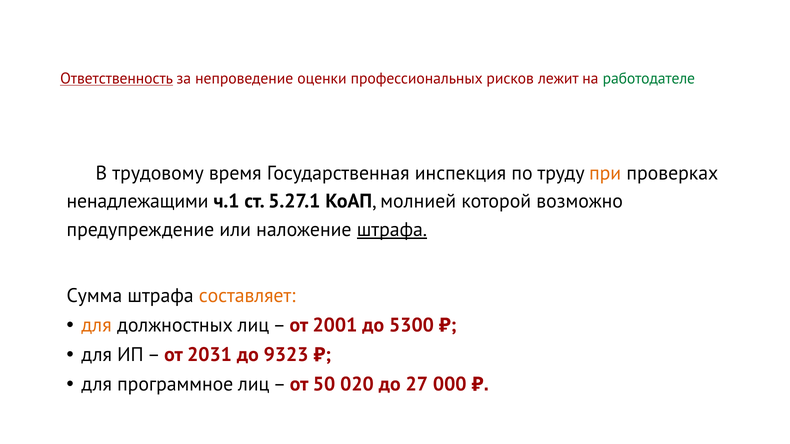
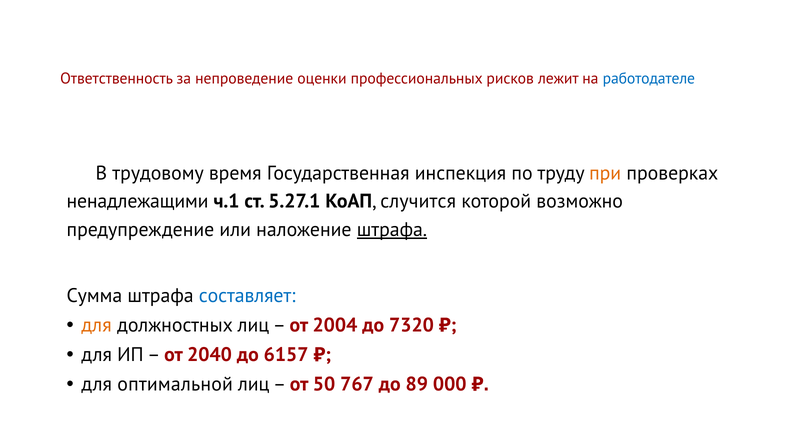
Ответственность underline: present -> none (117, 79)
работодателе colour: green -> blue (649, 79)
молнией: молнией -> случится (418, 202)
составляет colour: orange -> blue (247, 296)
2001: 2001 -> 2004 (335, 325)
5300: 5300 -> 7320 (412, 325)
2031: 2031 -> 2040 (210, 355)
9323: 9323 -> 6157 (286, 355)
программное: программное -> оптимальной (175, 385)
020: 020 -> 767 (357, 385)
27: 27 -> 89 (417, 385)
